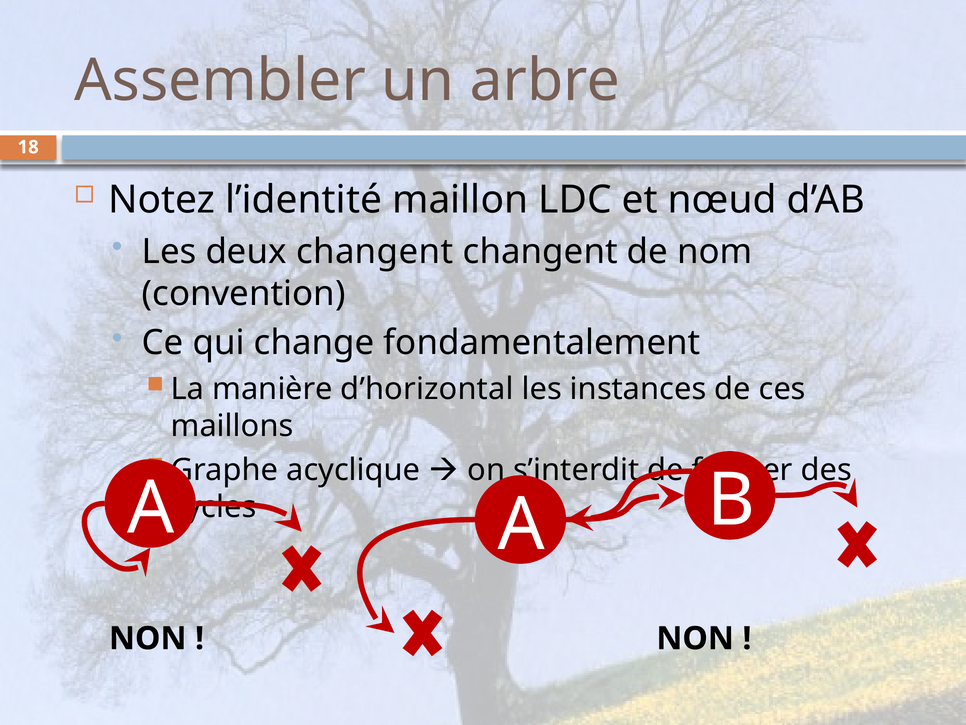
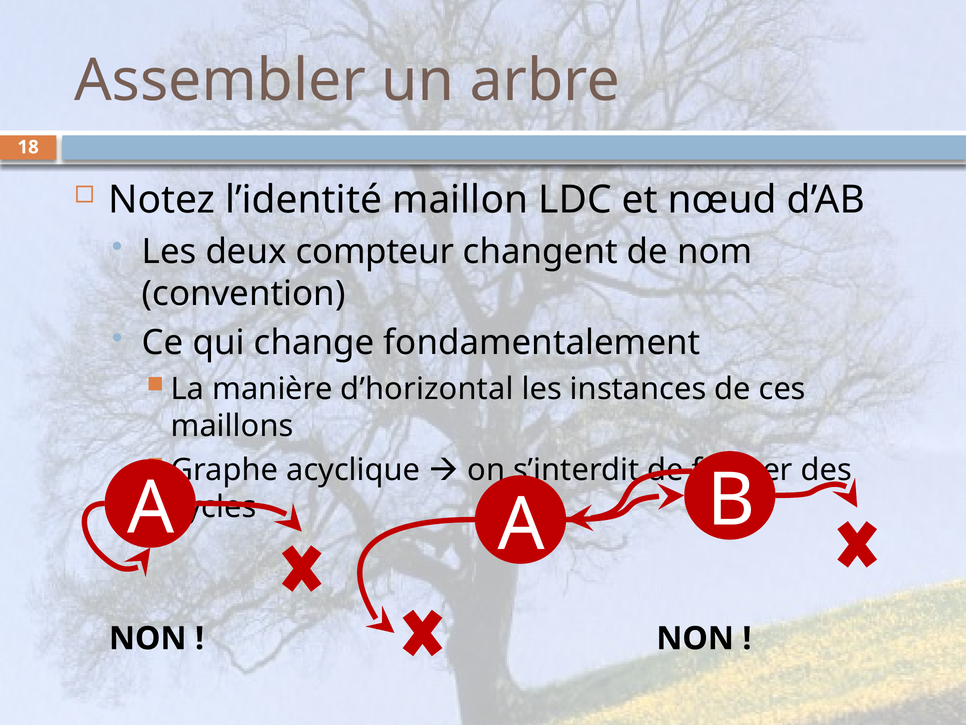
deux changent: changent -> compteur (375, 251)
